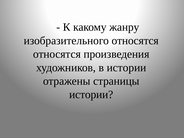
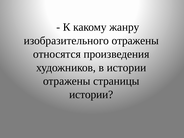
изобразительного относятся: относятся -> отражены (135, 41)
